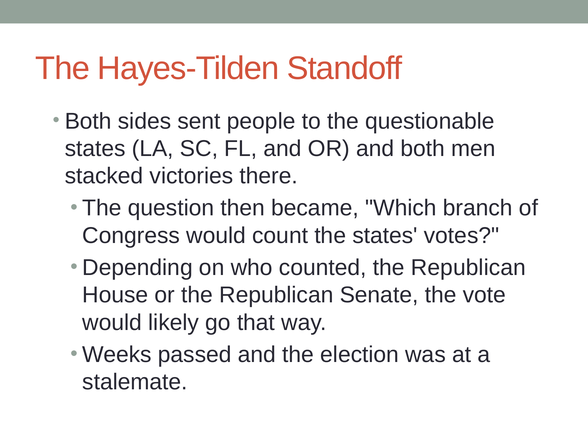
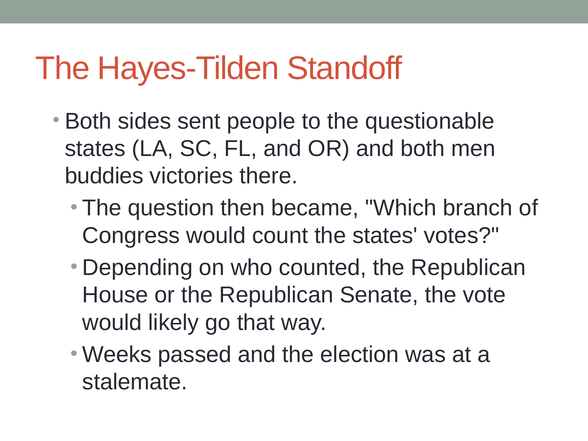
stacked: stacked -> buddies (104, 176)
